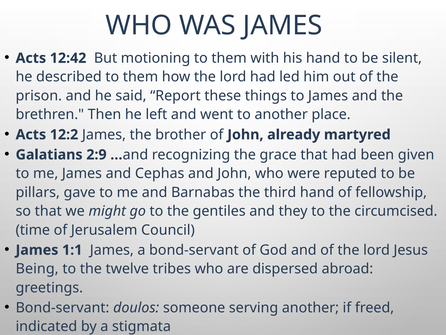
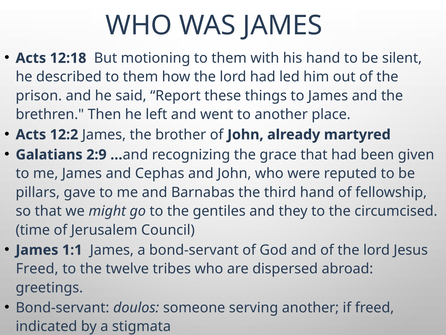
12:42: 12:42 -> 12:18 (68, 58)
Being: Being -> Freed (37, 268)
